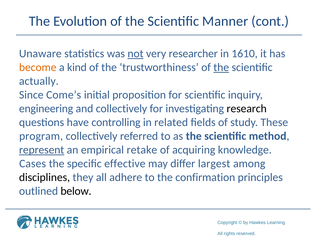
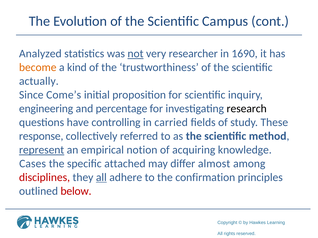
Manner: Manner -> Campus (225, 21)
Unaware: Unaware -> Analyzed (40, 54)
1610: 1610 -> 1690 (245, 54)
the underline: present -> none (221, 68)
and collectively: collectively -> percentage (121, 109)
related: related -> carried (171, 123)
program: program -> response (41, 136)
retake: retake -> notion (142, 150)
effective: effective -> attached (125, 164)
largest: largest -> almost (214, 164)
disciplines colour: black -> red (45, 178)
all underline: none -> present (101, 178)
below colour: black -> red (76, 191)
